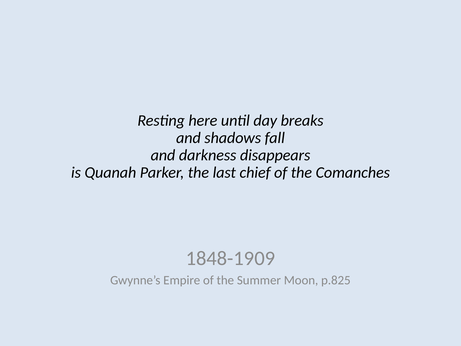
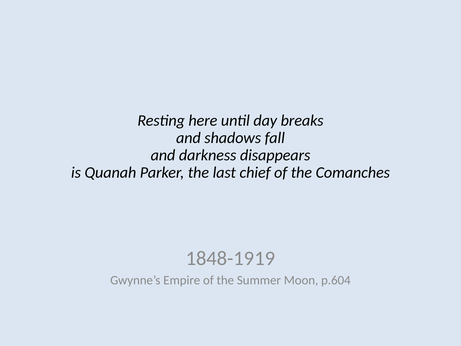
1848-1909: 1848-1909 -> 1848-1919 (230, 258)
p.825: p.825 -> p.604 (336, 280)
